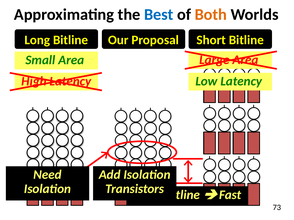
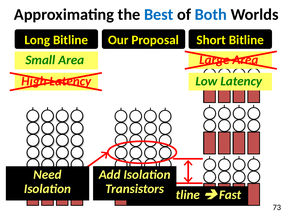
Both colour: orange -> blue (211, 15)
